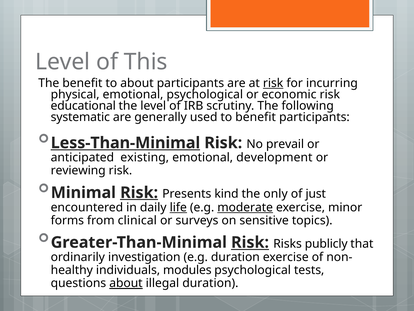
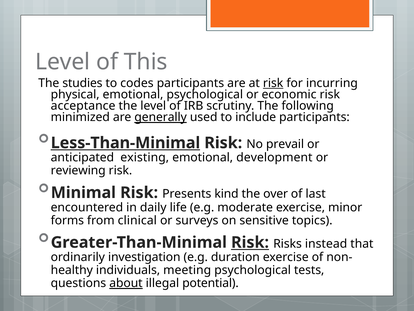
The benefit: benefit -> studies (82, 83)
to about: about -> codes (137, 83)
educational: educational -> acceptance (83, 106)
systematic: systematic -> minimized (80, 117)
generally underline: none -> present (161, 117)
to benefit: benefit -> include (256, 117)
Risk underline: present -> none (139, 192)
only: only -> over (276, 194)
just: just -> last (316, 194)
life underline: present -> none (178, 207)
moderate underline: present -> none (245, 207)
publicly: publicly -> instead (326, 243)
modules: modules -> meeting (187, 270)
illegal duration: duration -> potential (210, 283)
